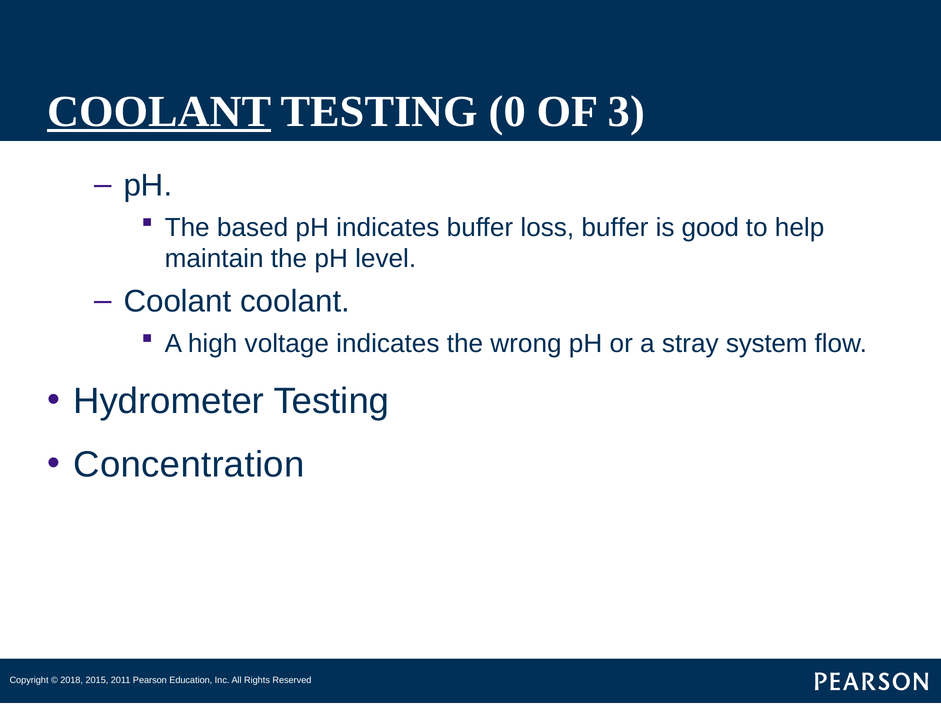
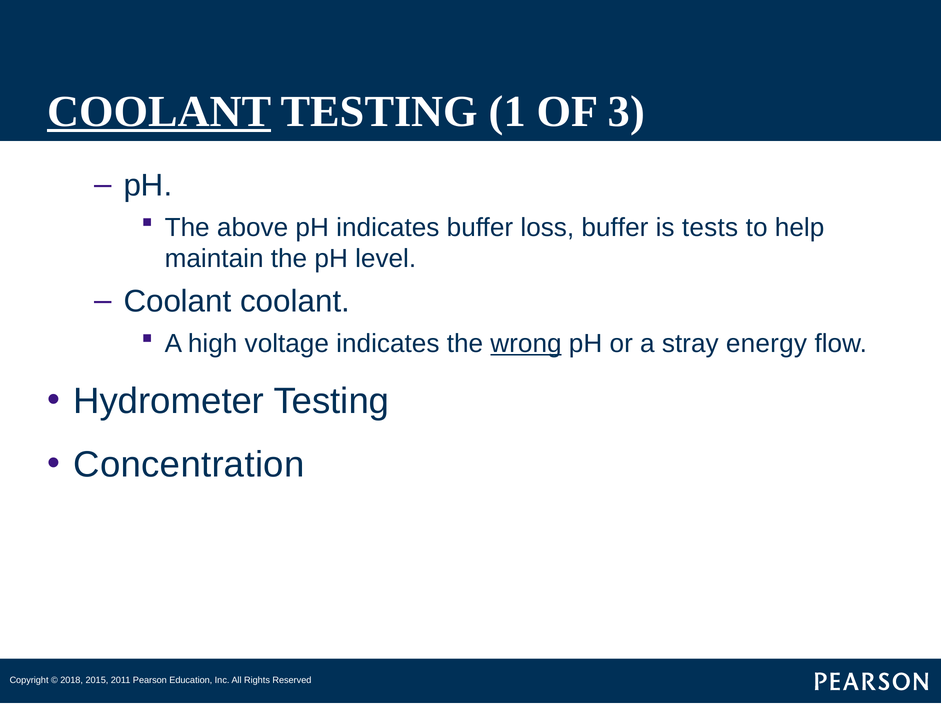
0: 0 -> 1 (507, 111)
based: based -> above (253, 228)
good: good -> tests (710, 228)
wrong underline: none -> present (526, 344)
system: system -> energy (766, 344)
